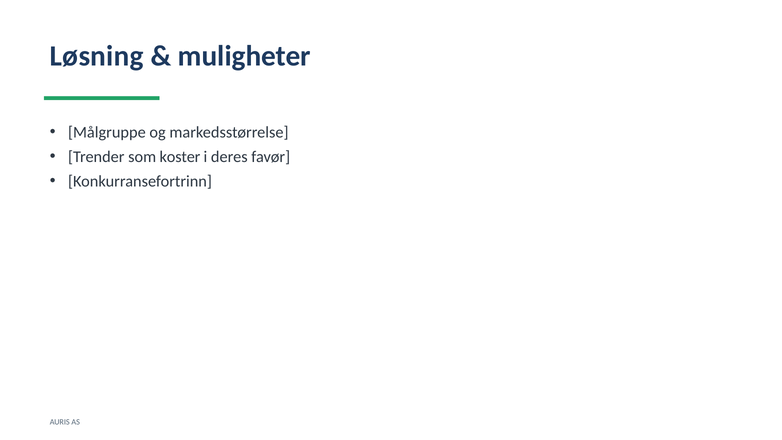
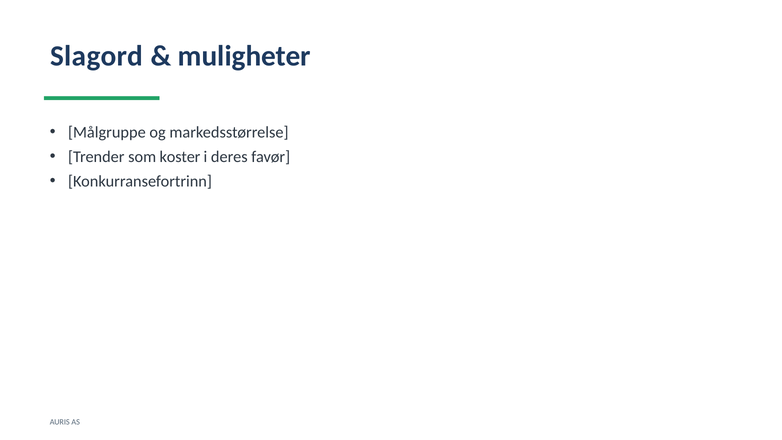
Løsning: Løsning -> Slagord (97, 56)
